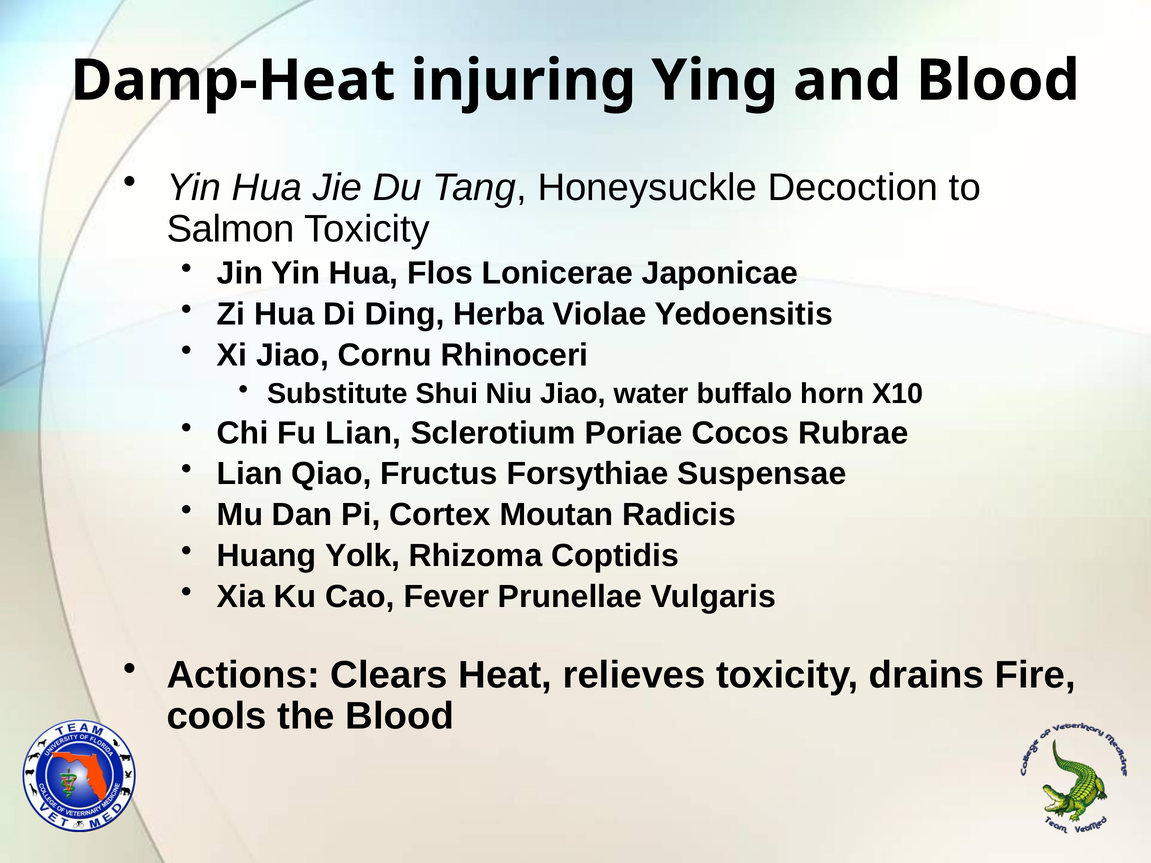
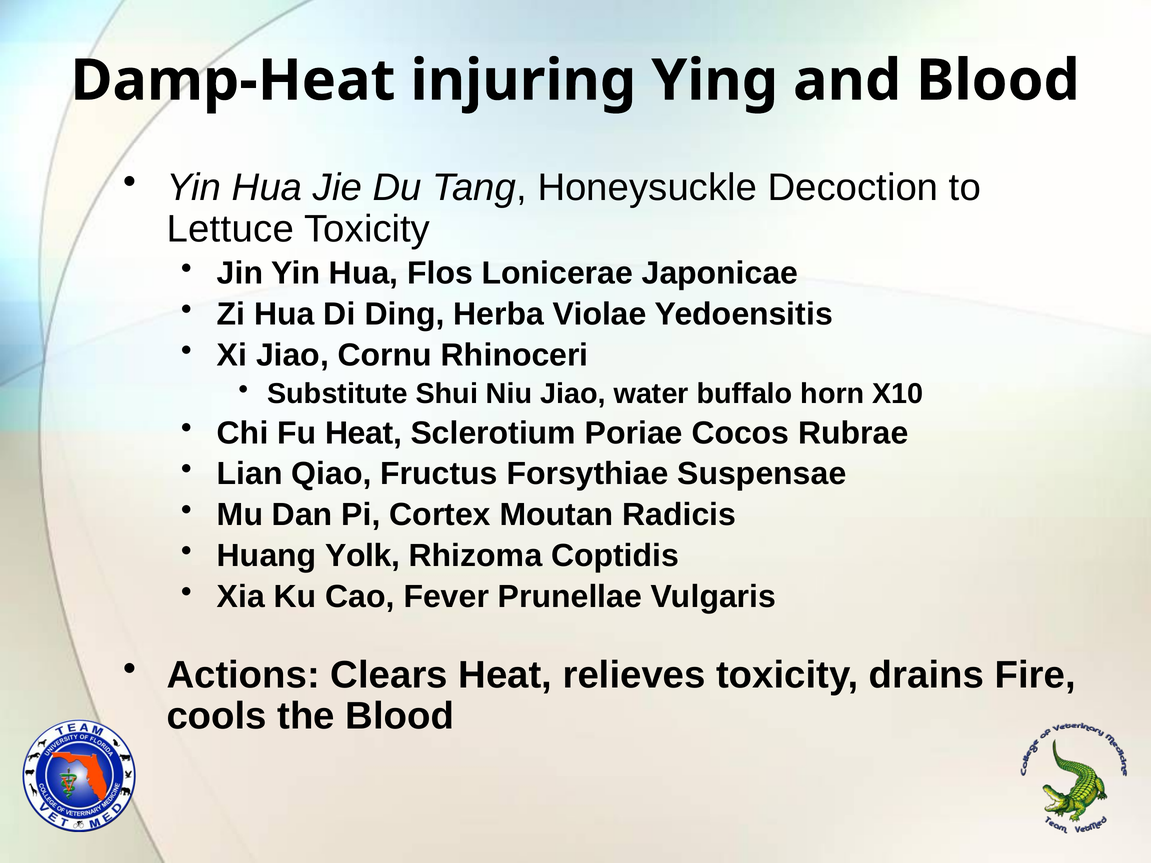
Salmon: Salmon -> Lettuce (230, 229)
Fu Lian: Lian -> Heat (364, 433)
